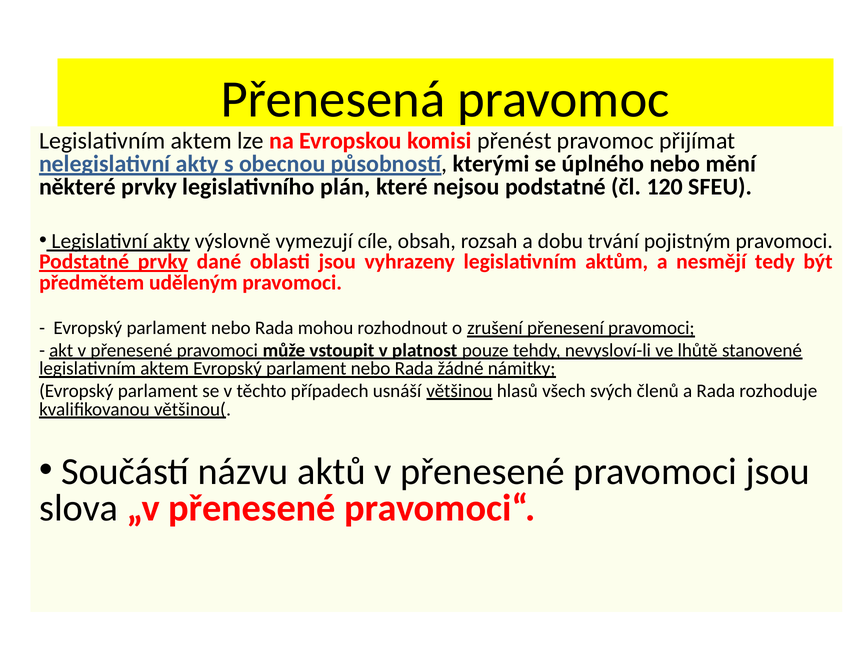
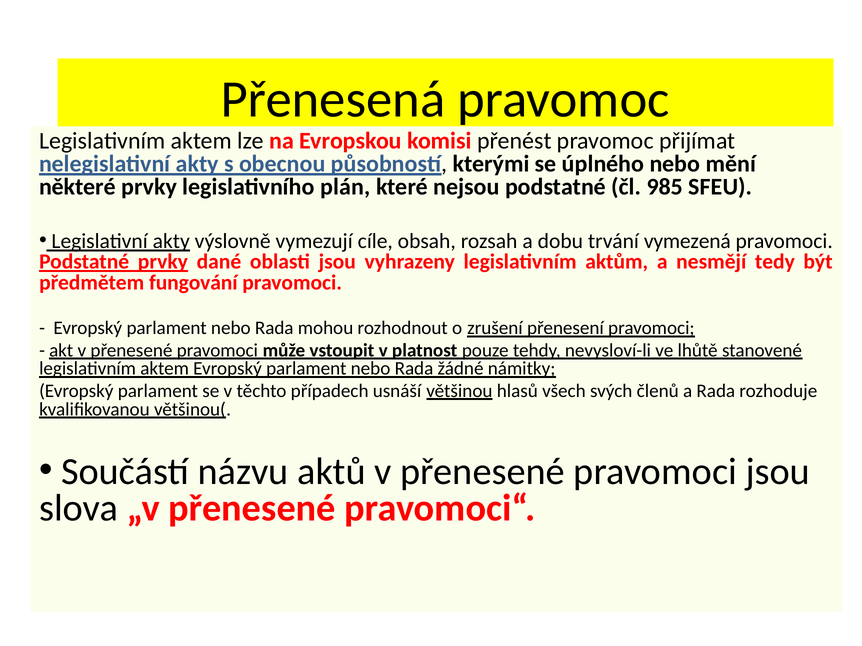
120: 120 -> 985 (665, 187)
pojistným: pojistným -> vymezená (687, 241)
uděleným: uděleným -> fungování (193, 283)
